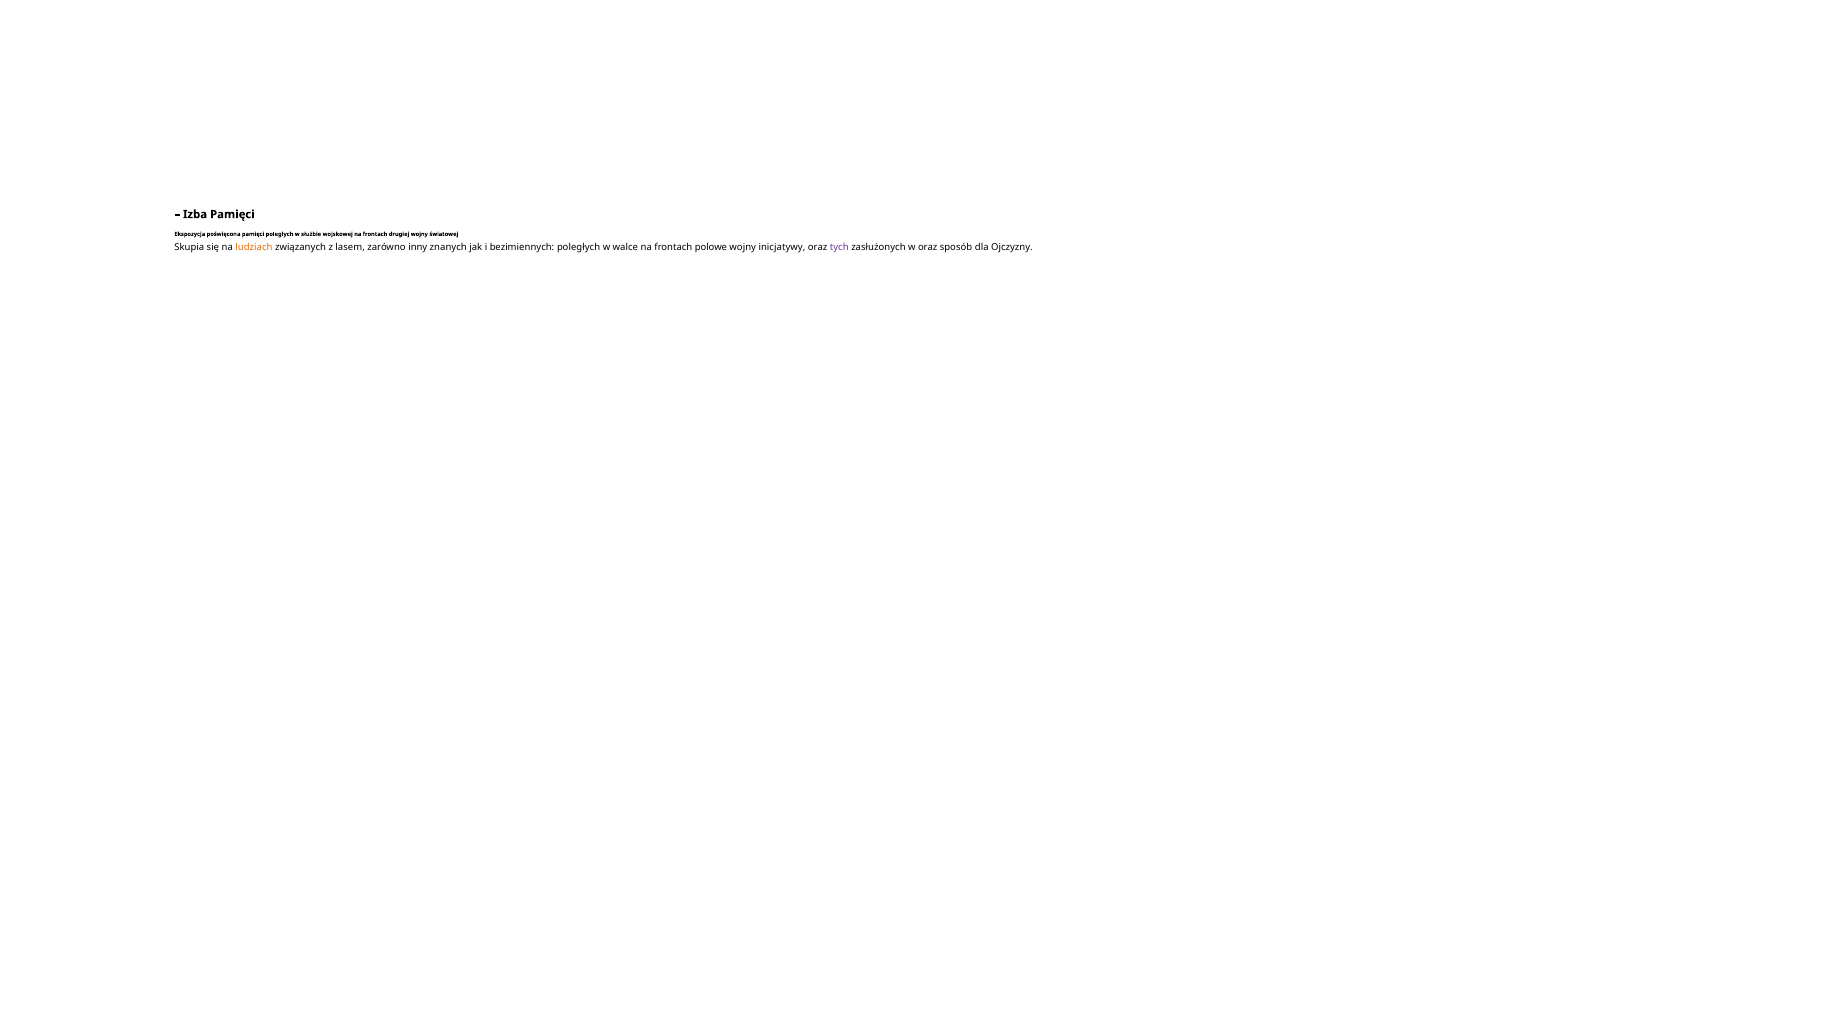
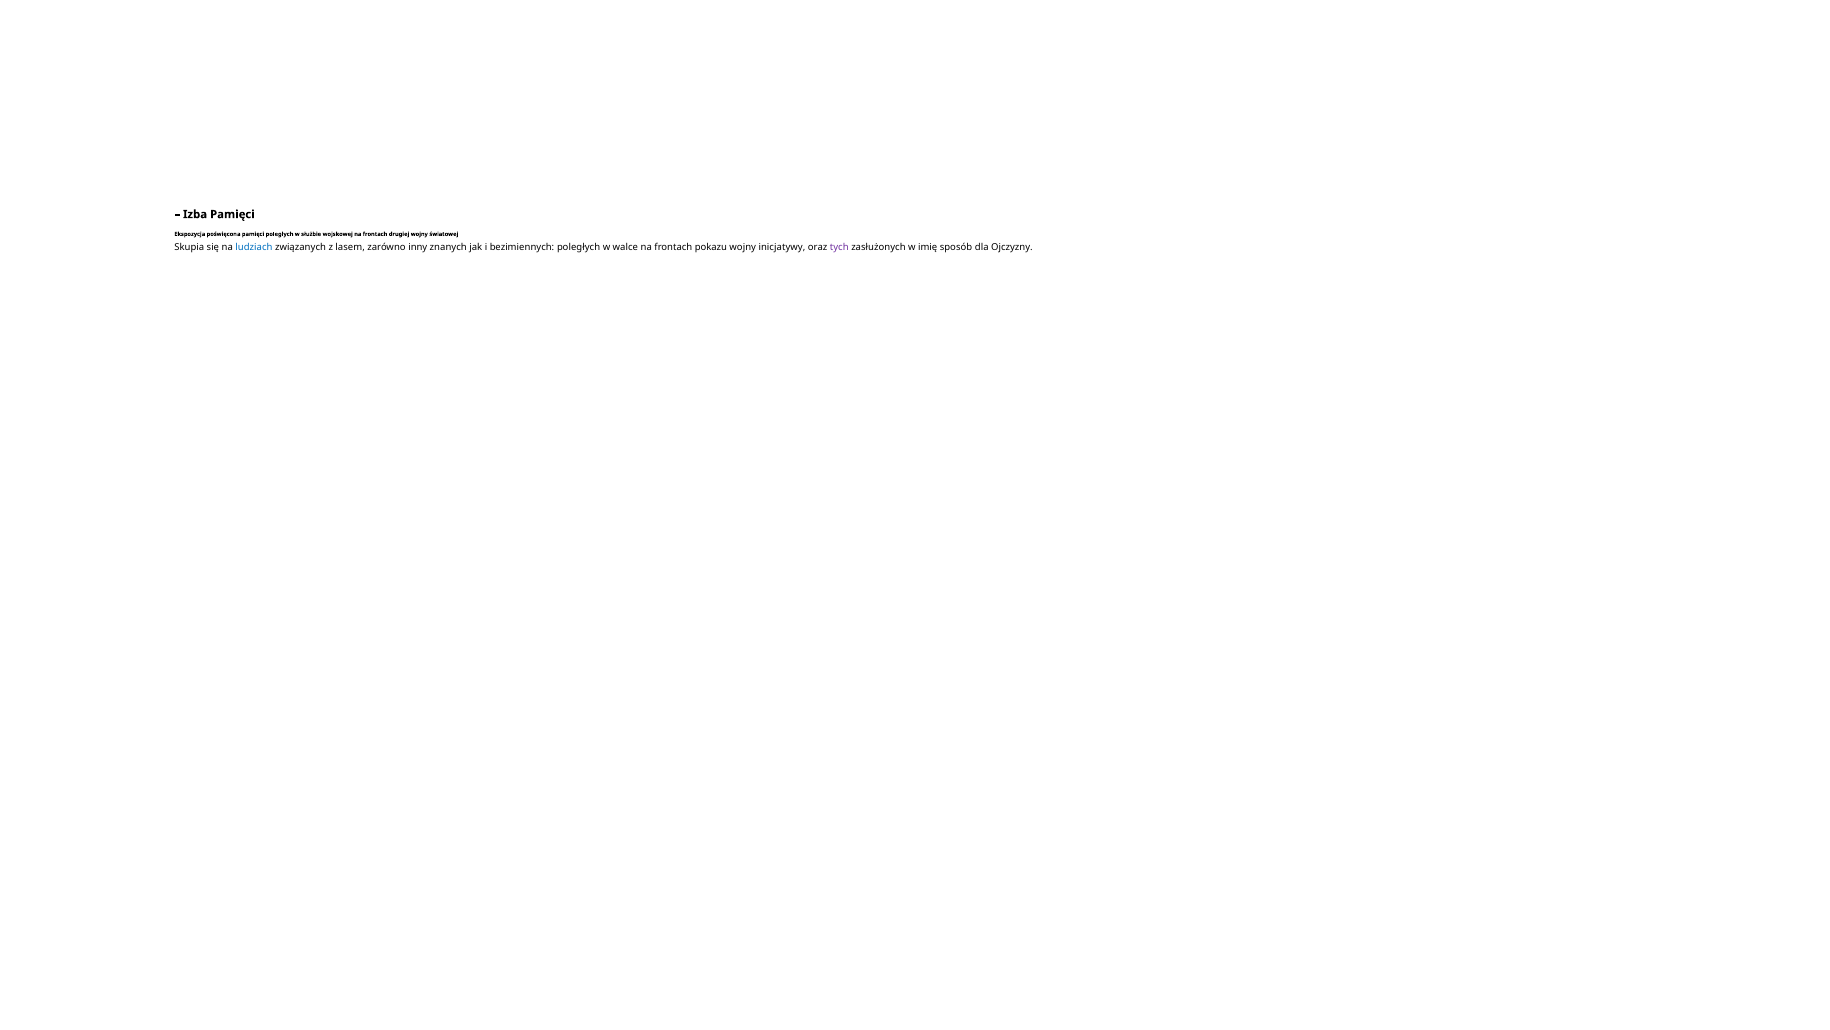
ludziach colour: orange -> blue (254, 247)
polowe: polowe -> pokazu (711, 247)
w oraz: oraz -> imię (928, 247)
